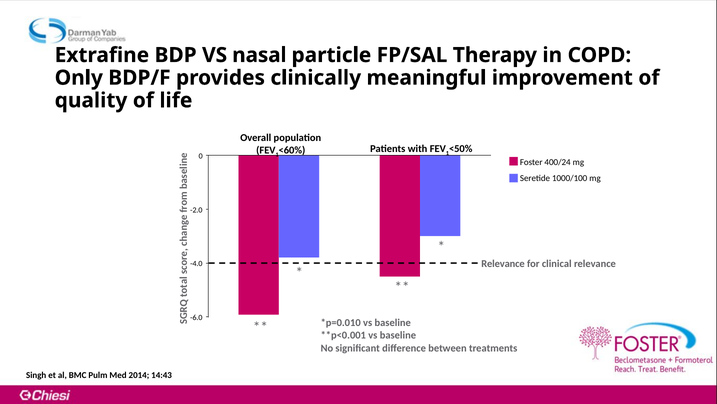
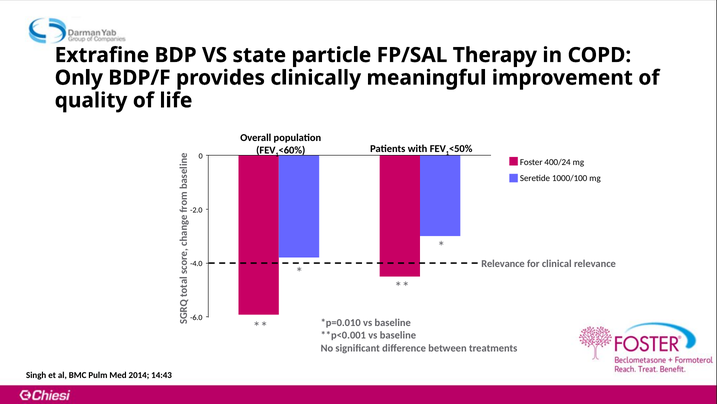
nasal: nasal -> state (259, 55)
